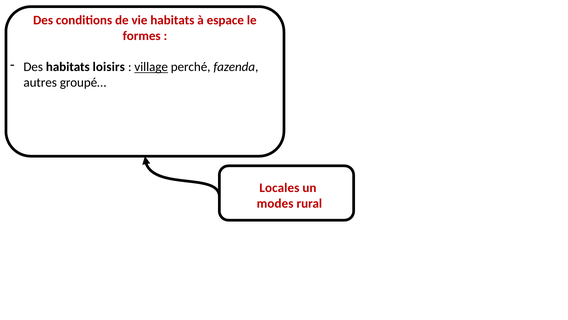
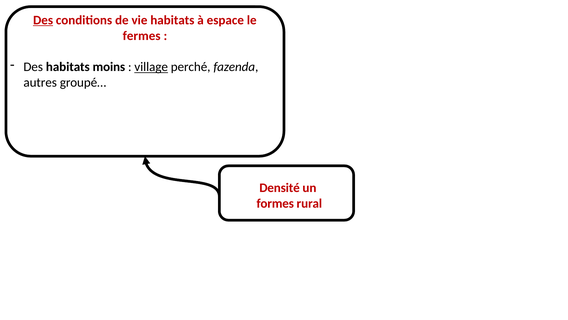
Des underline: none -> present (43, 20)
formes: formes -> fermes (142, 36)
loisirs: loisirs -> moins (109, 67)
Locales: Locales -> Densité (280, 187)
modes: modes -> formes (275, 203)
